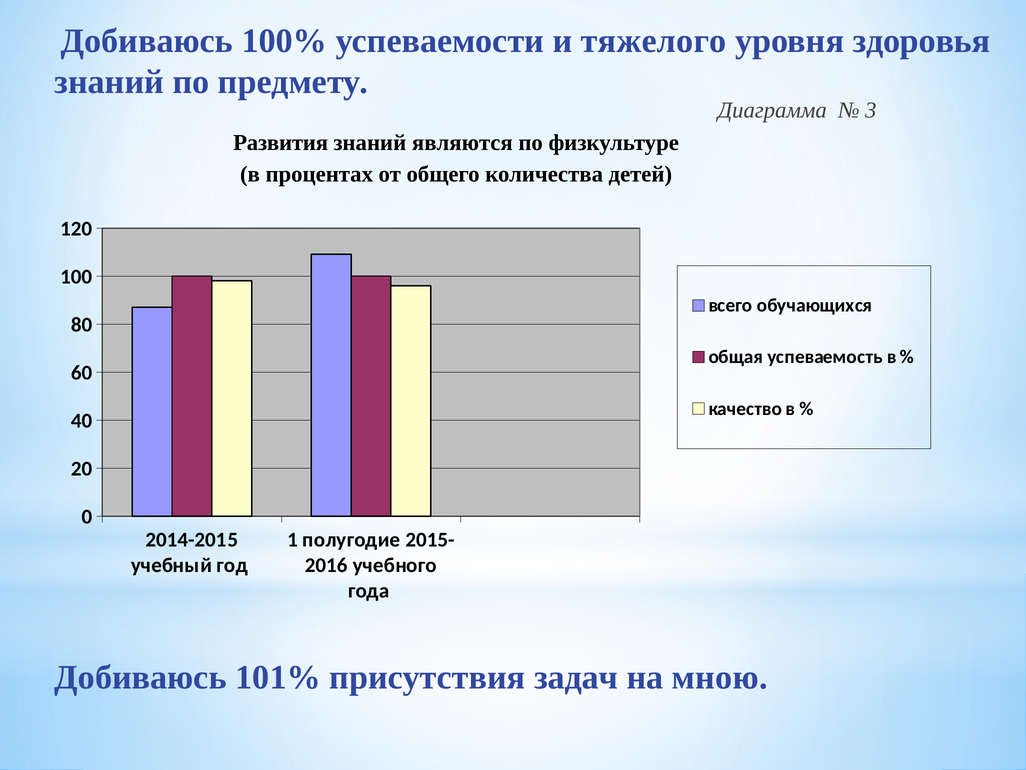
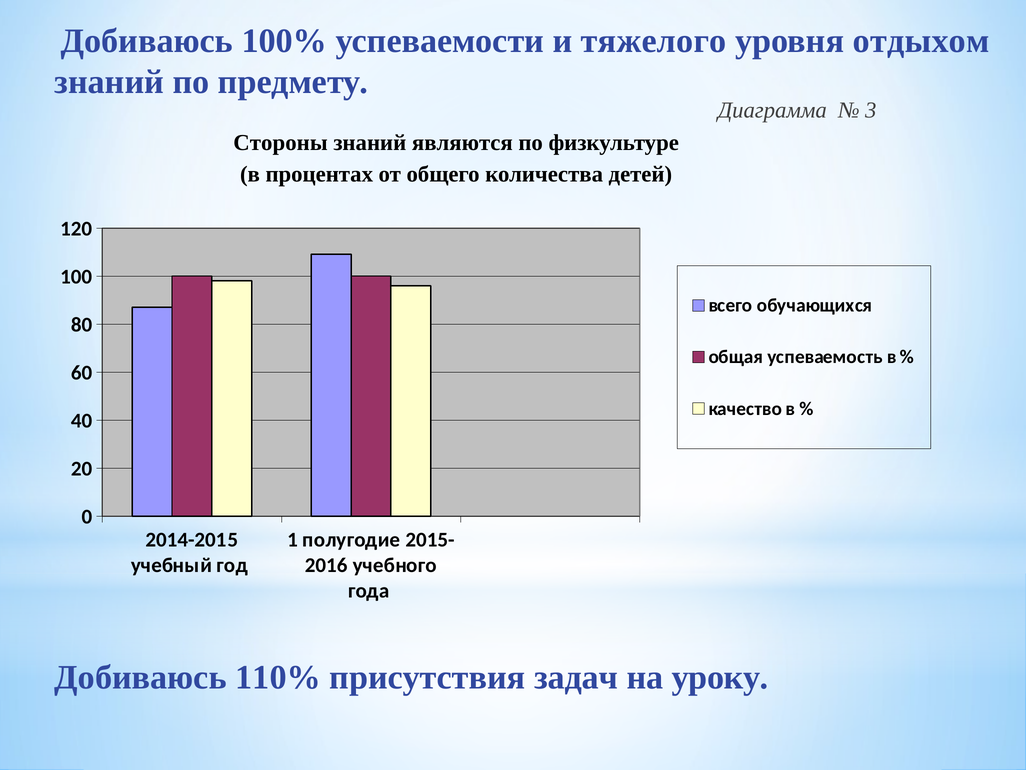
здоровья: здоровья -> отдыхом (921, 41)
Развития: Развития -> Стороны (281, 143)
101%: 101% -> 110% (278, 677)
мною: мною -> уроку (720, 677)
